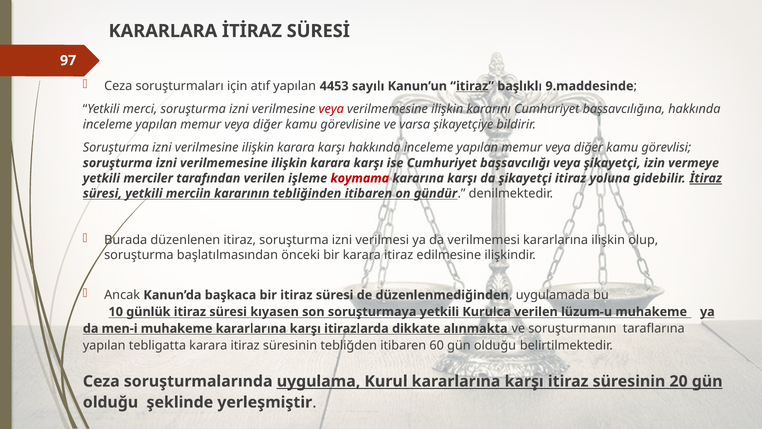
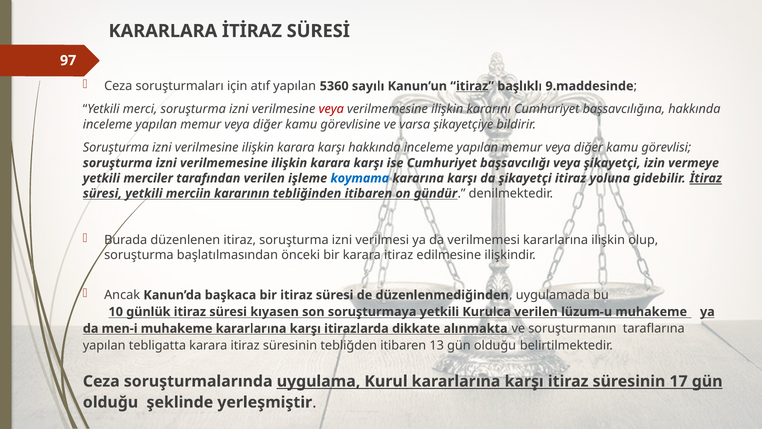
4453: 4453 -> 5360 (334, 86)
koymama colour: red -> blue (360, 178)
60: 60 -> 13 (437, 345)
20: 20 -> 17 (679, 381)
